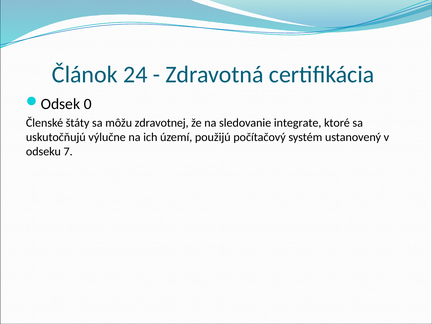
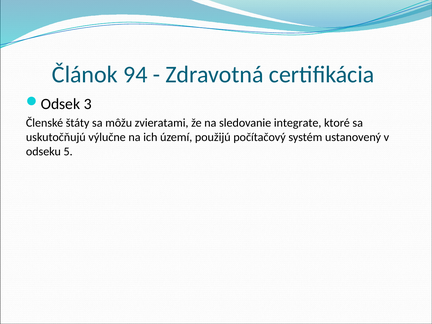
24: 24 -> 94 (135, 75)
0: 0 -> 3 (88, 104)
zdravotnej: zdravotnej -> zvieratami (162, 123)
7: 7 -> 5 (68, 152)
